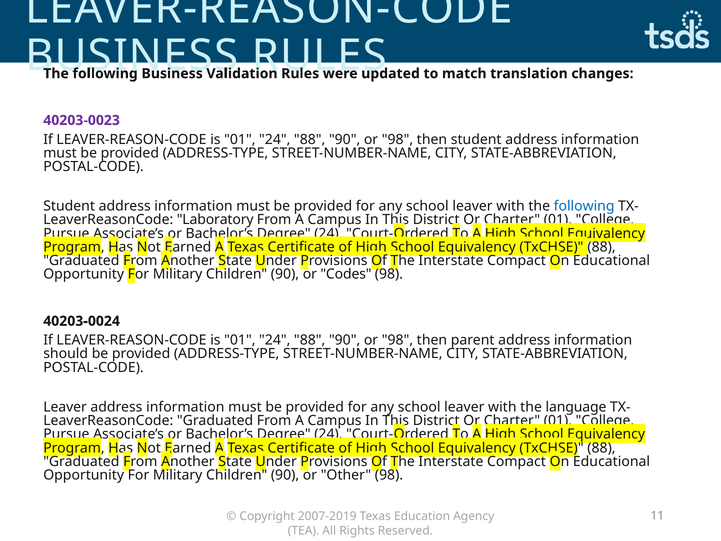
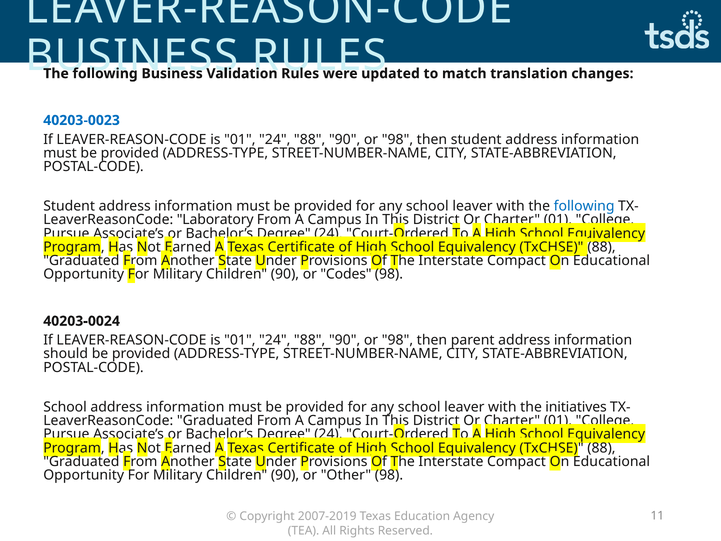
40203-0023 colour: purple -> blue (82, 120)
Leaver: Leaver -> School (65, 407)
language: language -> initiatives (576, 407)
